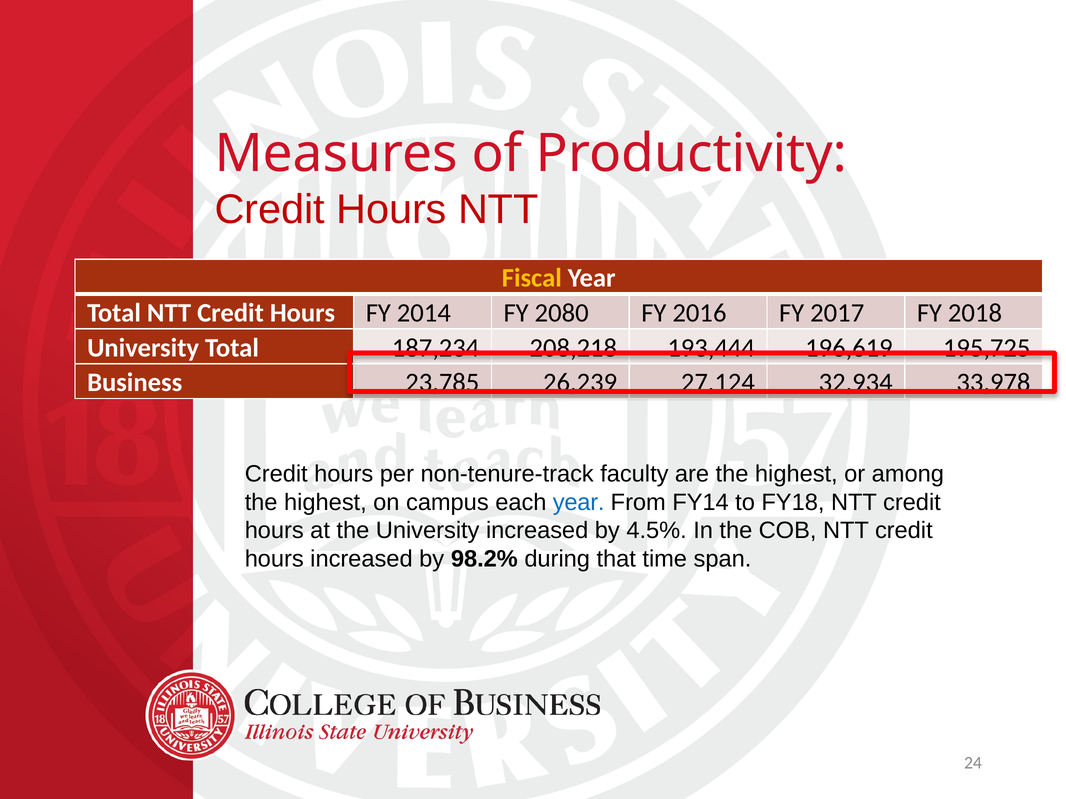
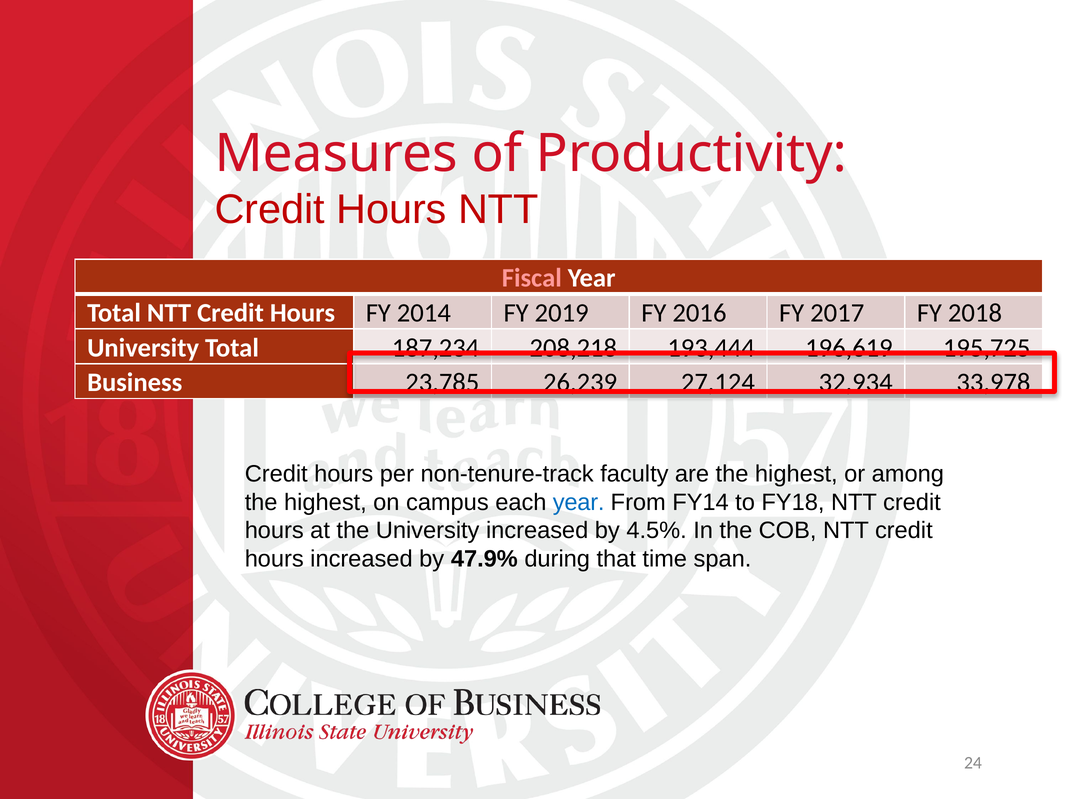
Fiscal colour: yellow -> pink (532, 278)
2080: 2080 -> 2019 (562, 313)
98.2%: 98.2% -> 47.9% (484, 559)
